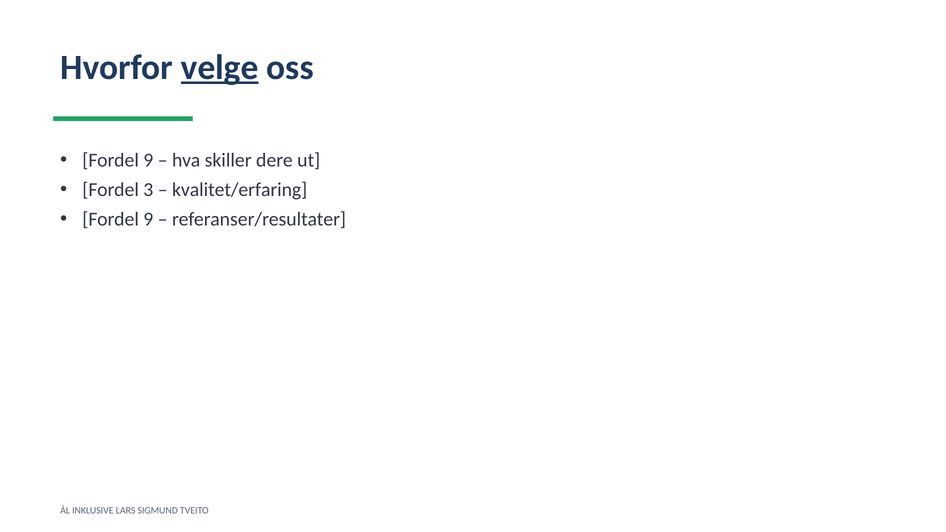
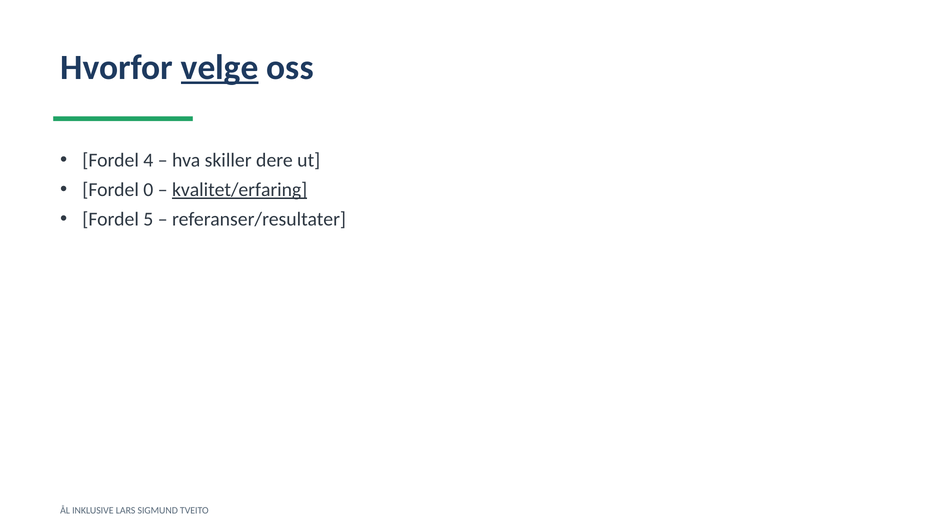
9: 9 -> 4 (148, 160)
3: 3 -> 0 (148, 190)
kvalitet/erfaring underline: none -> present (240, 190)
9: 9 -> 5 (148, 219)
